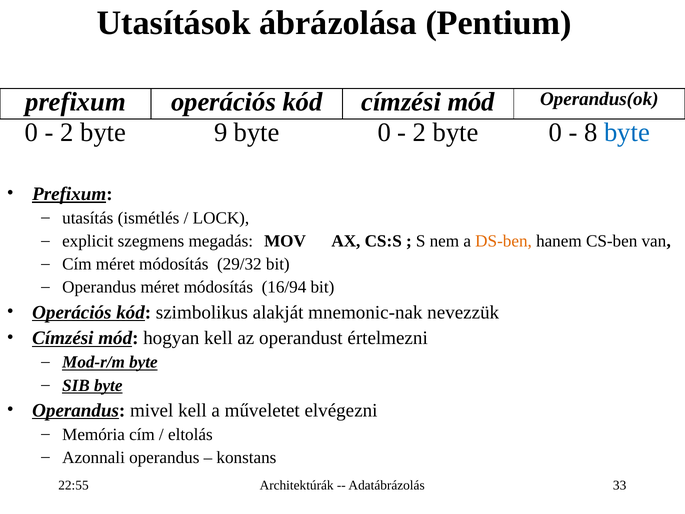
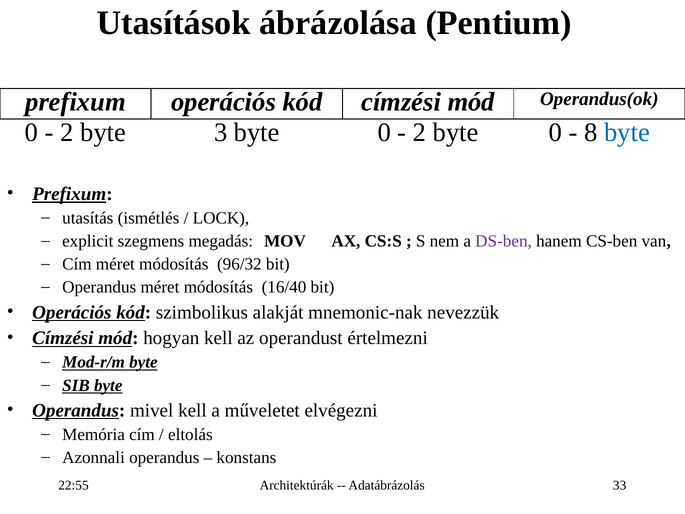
9: 9 -> 3 (221, 132)
DS-ben colour: orange -> purple (504, 241)
29/32: 29/32 -> 96/32 (239, 264)
16/94: 16/94 -> 16/40 (284, 287)
